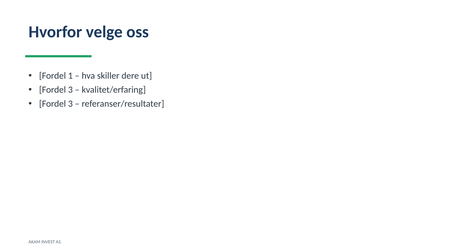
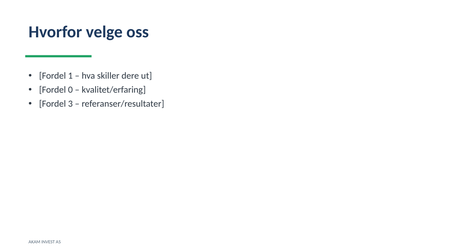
3: 3 -> 0 (70, 90)
